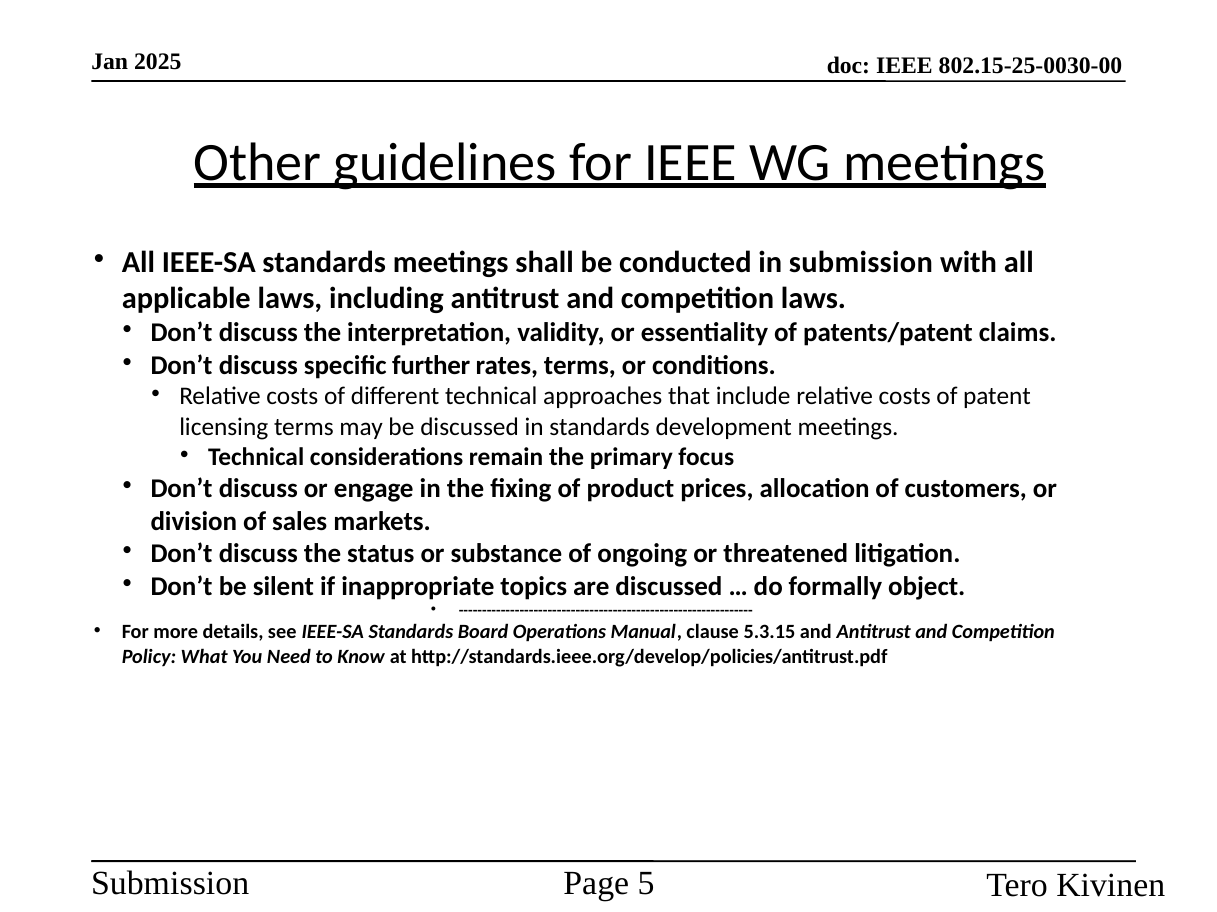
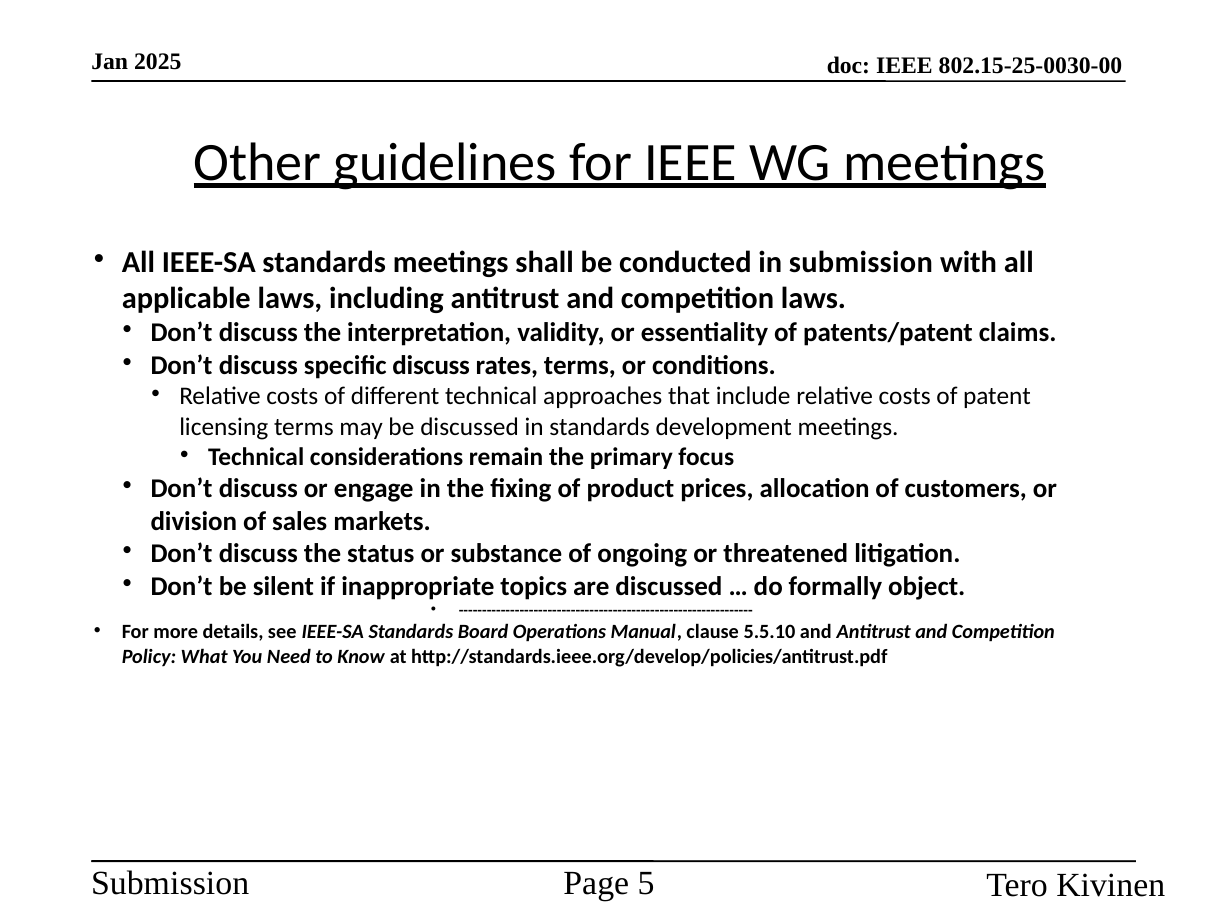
specific further: further -> discuss (431, 366)
5.3.15: 5.3.15 -> 5.5.10 (769, 633)
